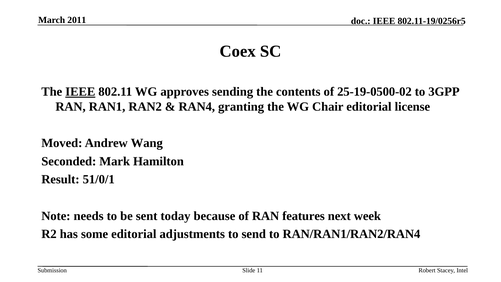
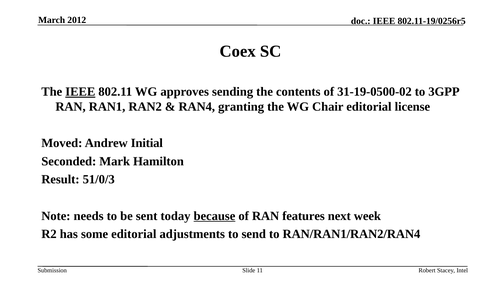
2011: 2011 -> 2012 (77, 20)
25-19-0500-02: 25-19-0500-02 -> 31-19-0500-02 (374, 92)
Wang: Wang -> Initial (147, 143)
51/0/1: 51/0/1 -> 51/0/3 (99, 179)
because underline: none -> present (214, 216)
